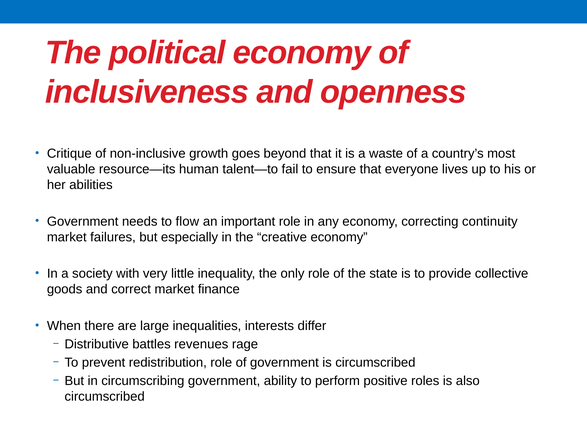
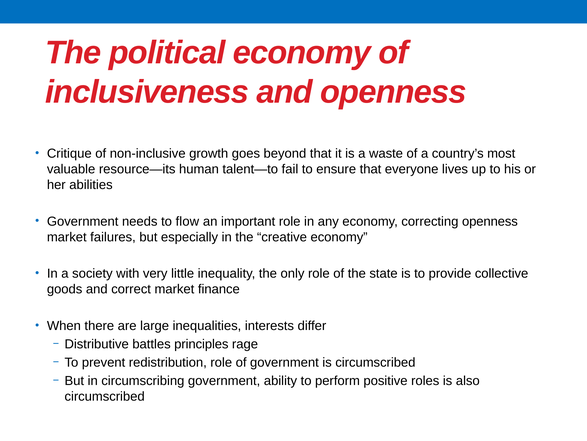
correcting continuity: continuity -> openness (490, 221)
revenues: revenues -> principles (201, 344)
